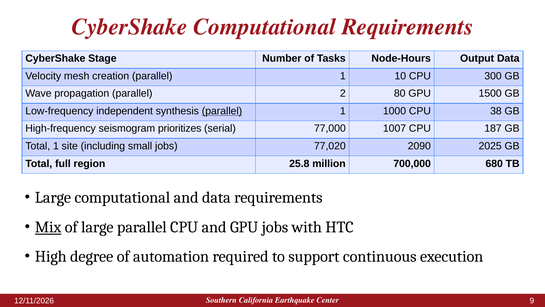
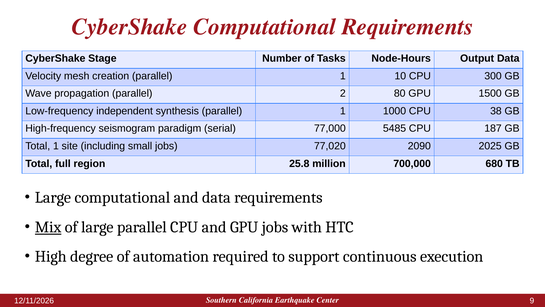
parallel underline: present -> none (222, 111)
prioritizes: prioritizes -> paradigm (180, 128)
1007: 1007 -> 5485 (395, 128)
